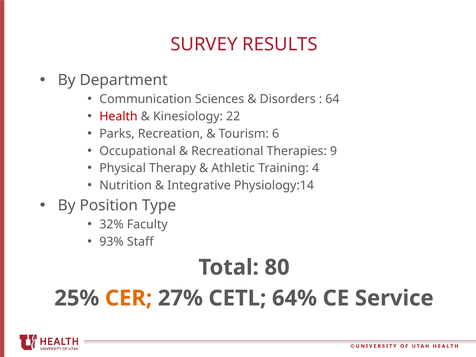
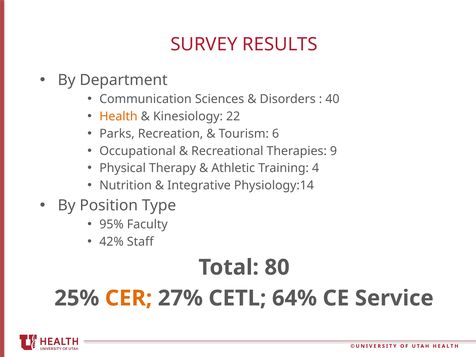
64: 64 -> 40 (332, 99)
Health colour: red -> orange (118, 116)
32%: 32% -> 95% (112, 224)
93%: 93% -> 42% (112, 242)
